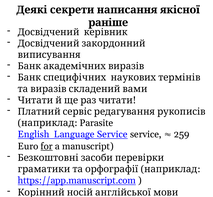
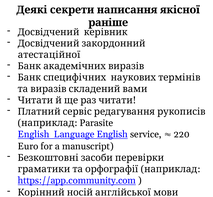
виписування: виписування -> атестаційної (49, 55)
Language Service: Service -> English (112, 134)
259: 259 -> 220 (182, 134)
for underline: present -> none (47, 146)
https://app.manuscript.com: https://app.manuscript.com -> https://app.community.com (77, 180)
